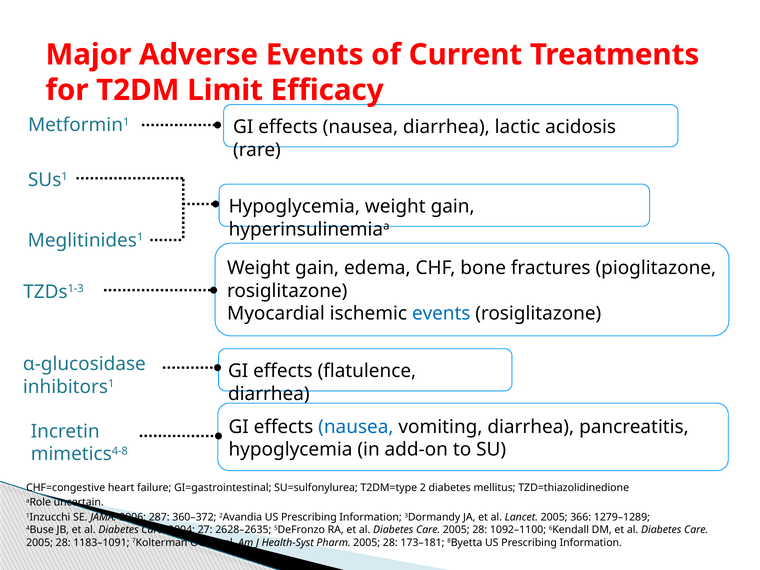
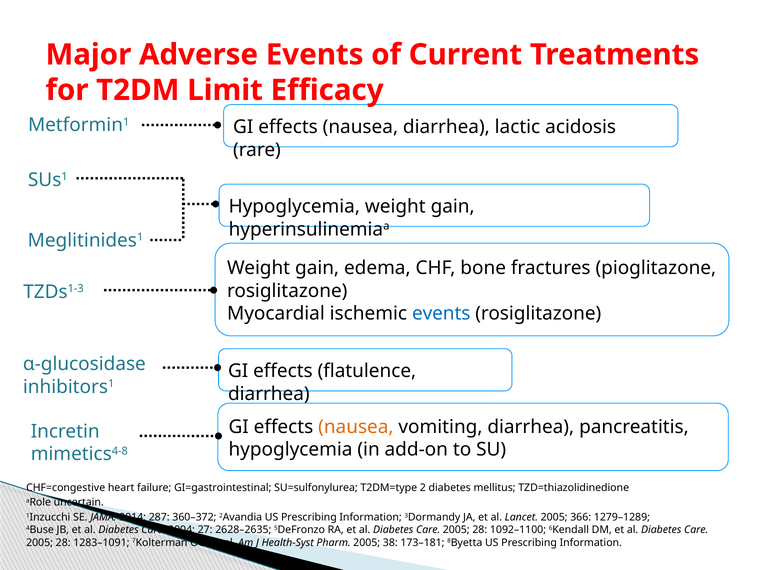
nausea colour: blue -> orange (356, 427)
2006: 2006 -> 2014 (133, 517)
1183–1091: 1183–1091 -> 1283–1091 (101, 543)
Pharm 2005 28: 28 -> 38 (390, 543)
